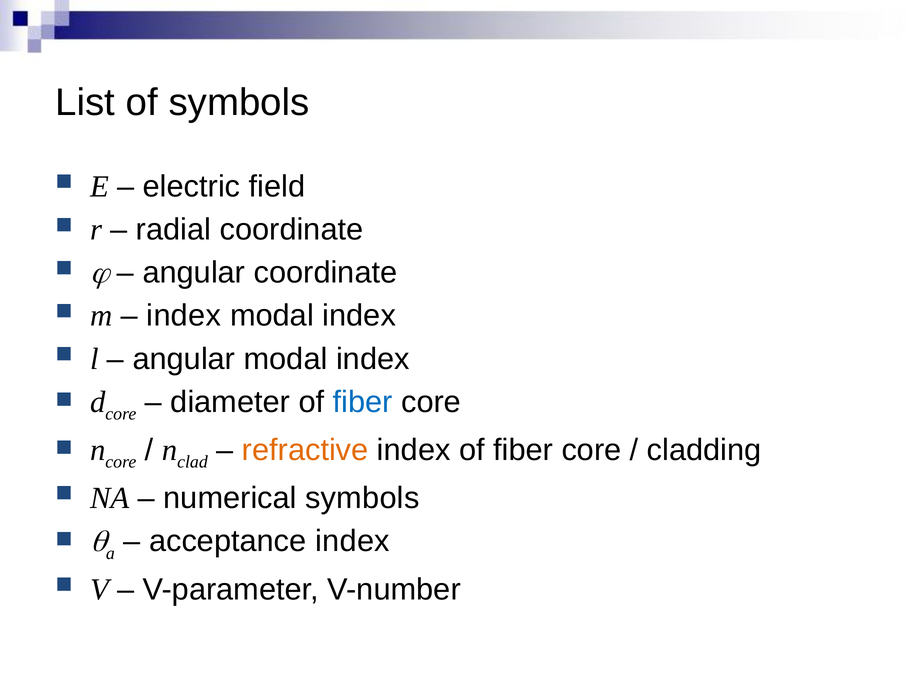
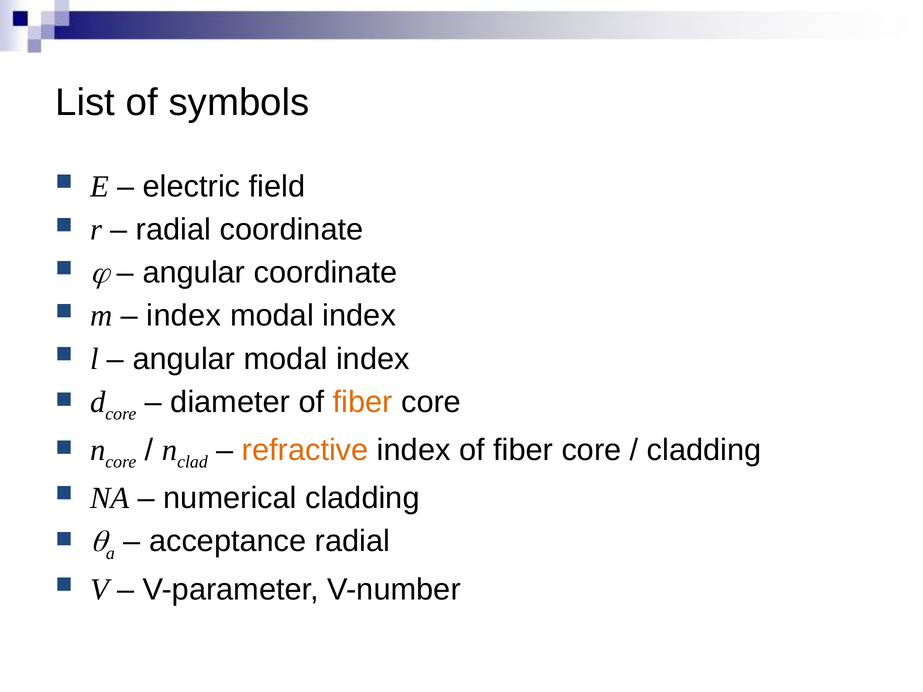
fiber colour: blue -> orange (363, 402)
numerical symbols: symbols -> cladding (362, 498)
acceptance index: index -> radial (353, 541)
